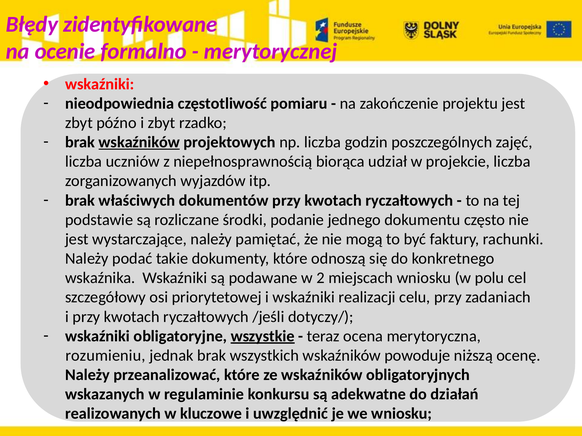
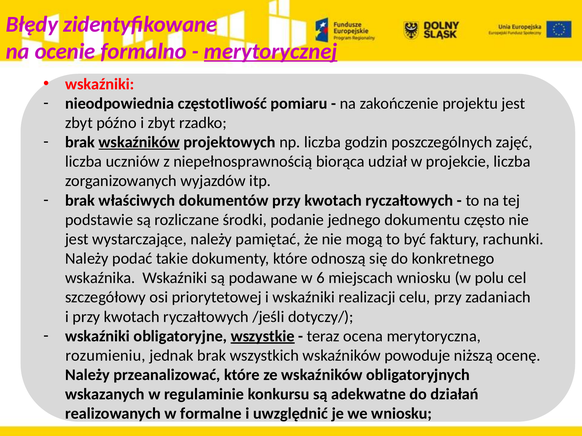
merytorycznej underline: none -> present (271, 51)
2: 2 -> 6 (321, 278)
kluczowe: kluczowe -> formalne (211, 414)
